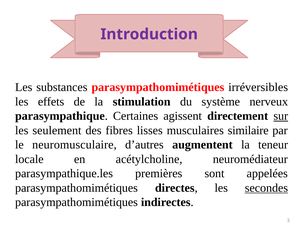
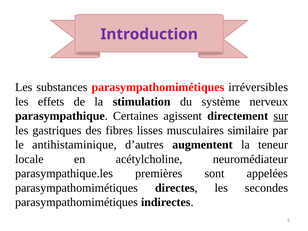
seulement: seulement -> gastriques (57, 130)
neuromusculaire: neuromusculaire -> antihistaminique (74, 145)
secondes underline: present -> none (266, 188)
